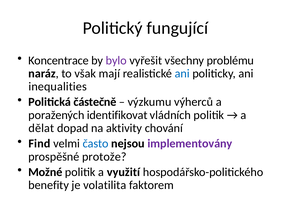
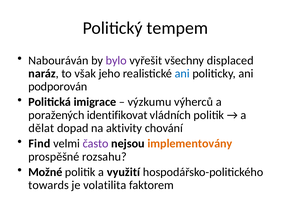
fungující: fungující -> tempem (177, 28)
Koncentrace: Koncentrace -> Nabouráván (58, 61)
problému: problému -> displaced (230, 61)
mají: mají -> jeho (109, 74)
inequalities: inequalities -> podporován (58, 87)
částečně: částečně -> imigrace (95, 102)
často colour: blue -> purple (96, 144)
implementovány colour: purple -> orange (190, 144)
protože: protože -> rozsahu (104, 157)
benefity: benefity -> towards (49, 185)
